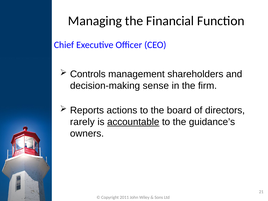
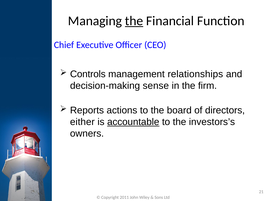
the underline: none -> present (134, 21)
shareholders: shareholders -> relationships (195, 74)
rarely: rarely -> either (82, 122)
guidance’s: guidance’s -> investors’s (212, 122)
